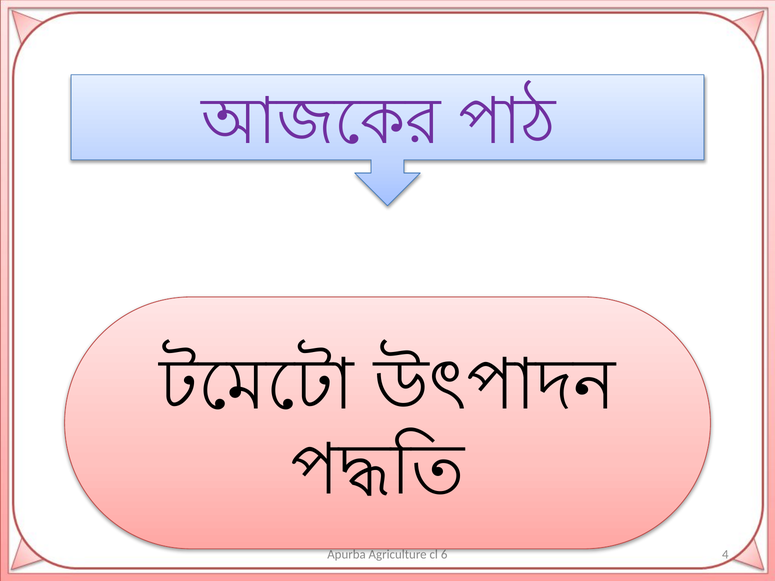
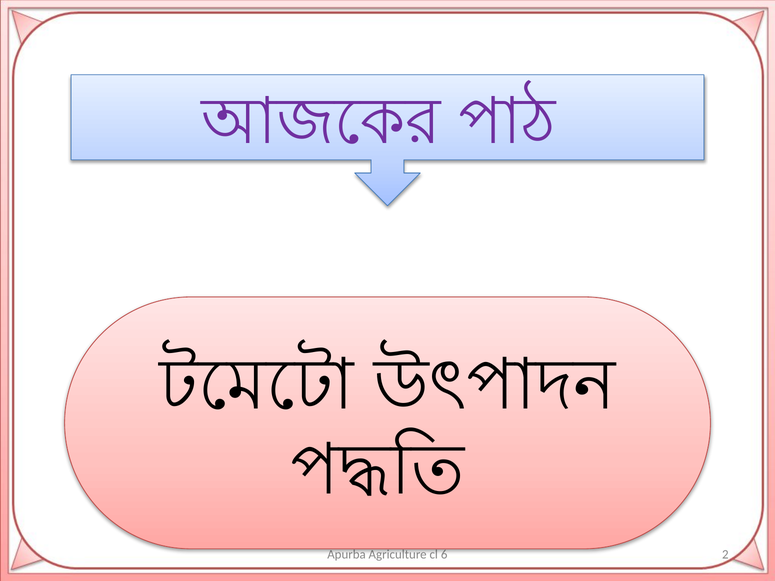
4: 4 -> 2 (725, 555)
